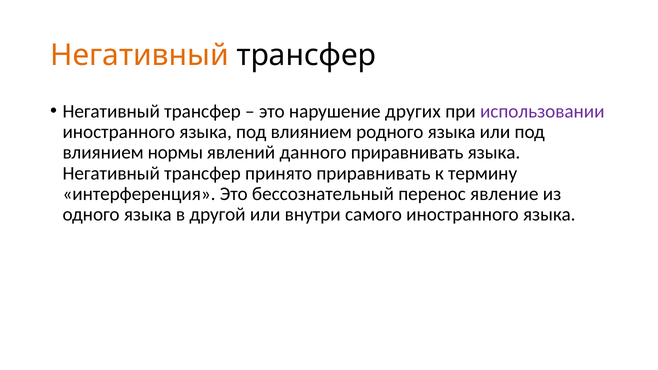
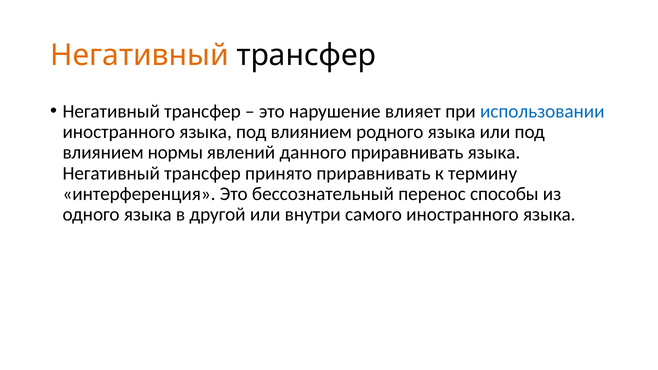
других: других -> влияет (413, 111)
использовании colour: purple -> blue (542, 111)
явление: явление -> способы (504, 194)
